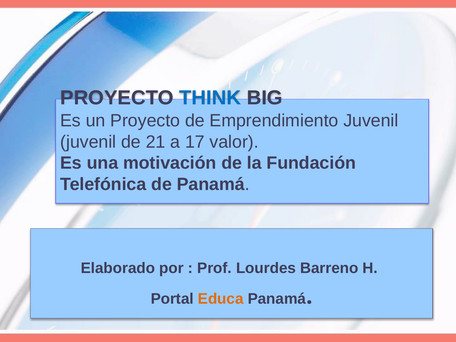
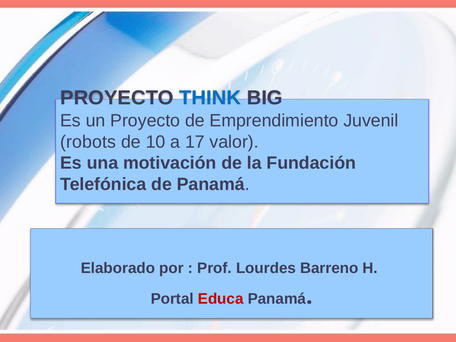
juvenil: juvenil -> robots (88, 142)
21: 21 -> 10 (156, 142)
Educa colour: orange -> red (221, 299)
